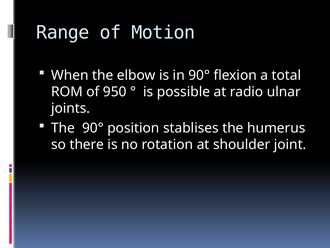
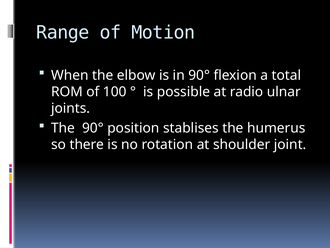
950: 950 -> 100 (115, 92)
